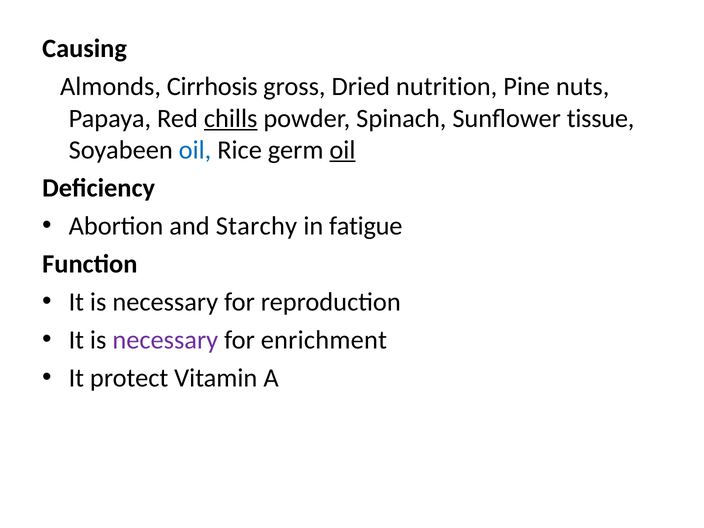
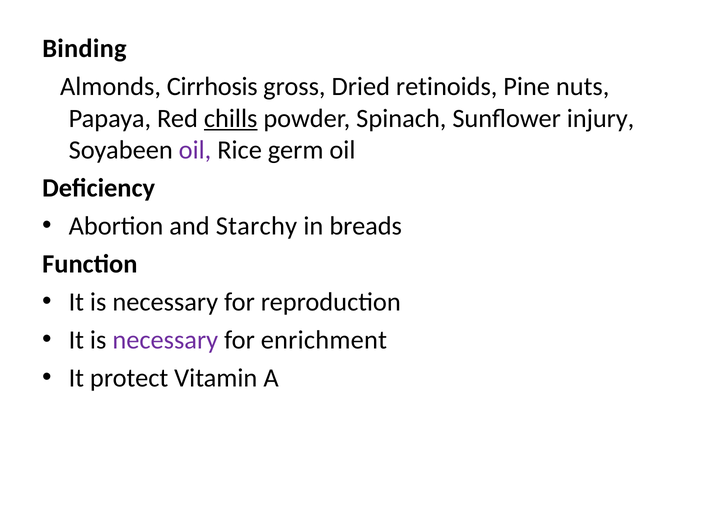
Causing: Causing -> Binding (84, 49)
nutrition: nutrition -> retinoids (447, 87)
tissue: tissue -> injury (601, 118)
oil colour: blue -> purple (195, 150)
oil underline: present -> none (342, 150)
fatigue: fatigue -> breads (366, 226)
